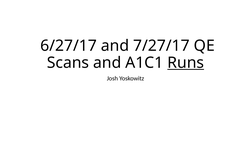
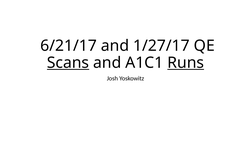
6/27/17: 6/27/17 -> 6/21/17 (69, 46)
7/27/17: 7/27/17 -> 1/27/17 (161, 46)
Scans underline: none -> present (68, 63)
